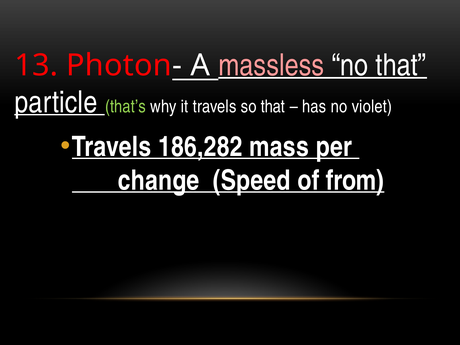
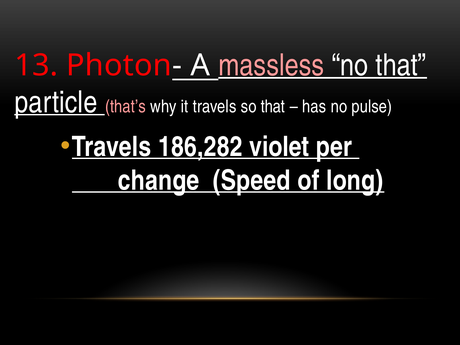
that’s colour: light green -> pink (125, 107)
violet: violet -> pulse (372, 107)
mass: mass -> violet (279, 147)
from: from -> long (355, 181)
